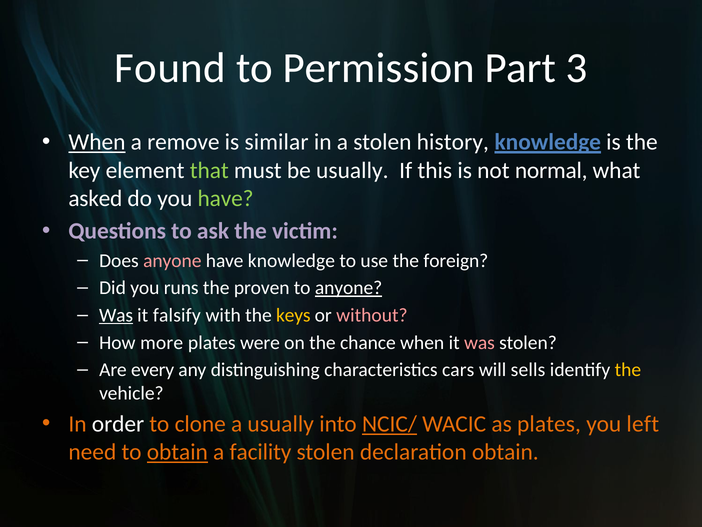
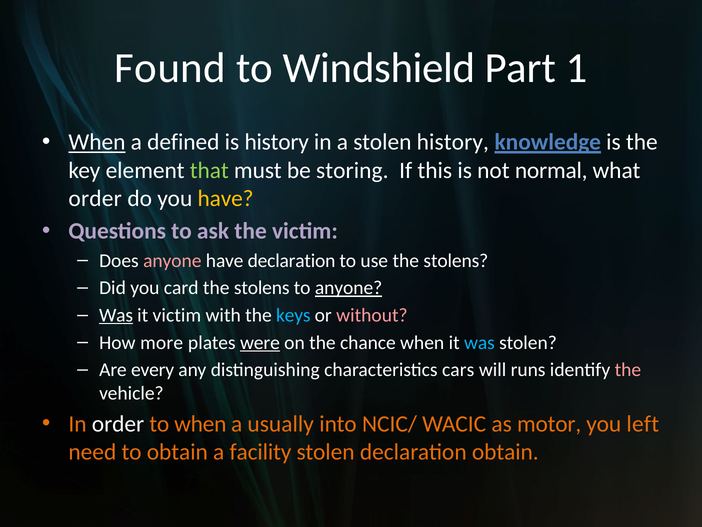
Permission: Permission -> Windshield (379, 68)
3: 3 -> 1 (576, 68)
remove: remove -> defined (183, 142)
is similar: similar -> history (277, 142)
be usually: usually -> storing (352, 170)
asked: asked -> order (95, 198)
have colour: light green -> yellow (226, 198)
have knowledge: knowledge -> declaration (292, 260)
use the foreign: foreign -> stolens (456, 260)
runs: runs -> card (181, 288)
proven: proven -> stolens (262, 288)
it falsify: falsify -> victim (177, 315)
keys colour: yellow -> light blue (293, 315)
were underline: none -> present (260, 342)
was colour: pink -> light blue (479, 342)
sells: sells -> runs (528, 370)
the colour: yellow -> pink (628, 370)
to clone: clone -> when (200, 424)
NCIC/ underline: present -> none (389, 424)
as plates: plates -> motor (549, 424)
obtain underline: present -> none (177, 452)
